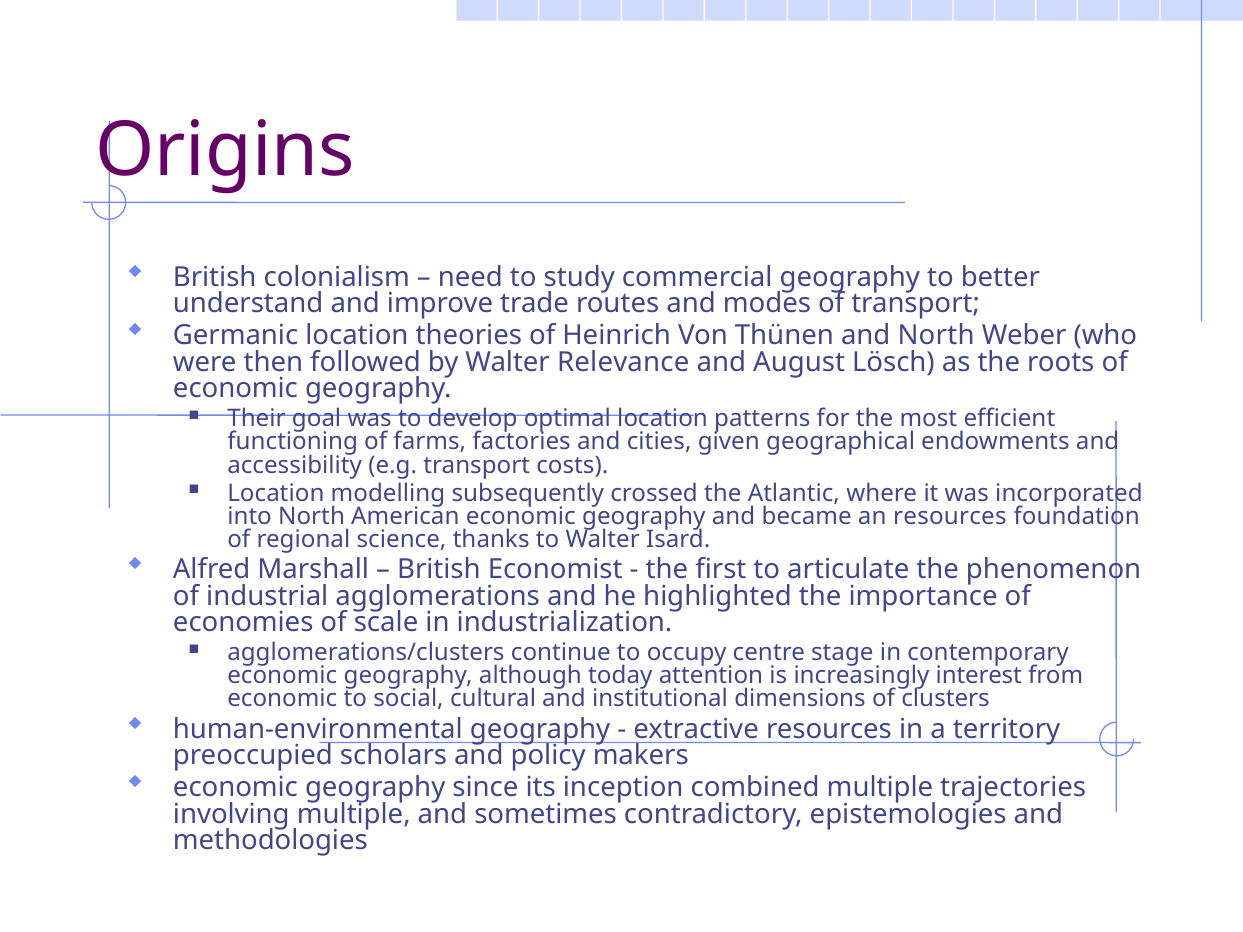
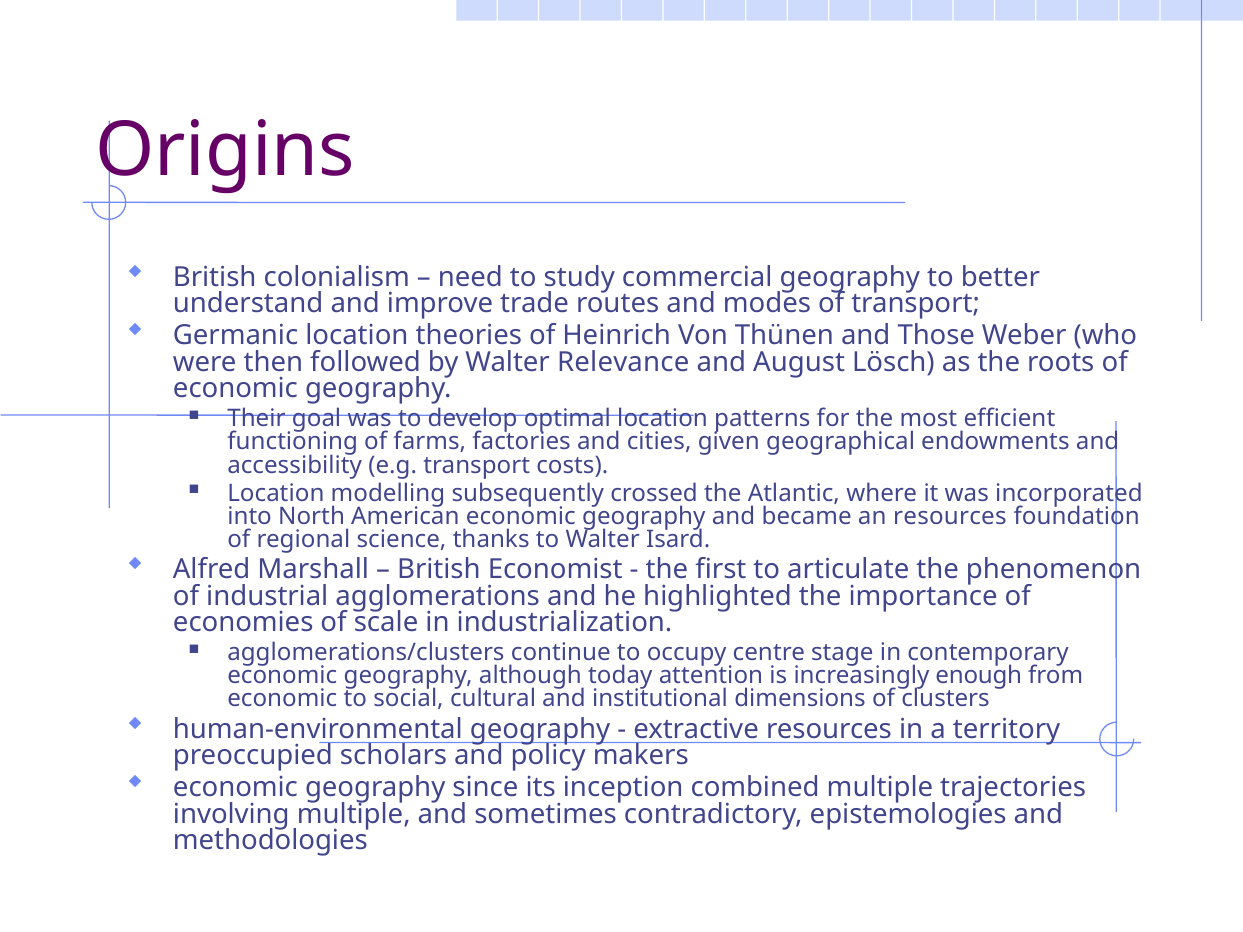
and North: North -> Those (936, 336)
interest: interest -> enough (979, 676)
